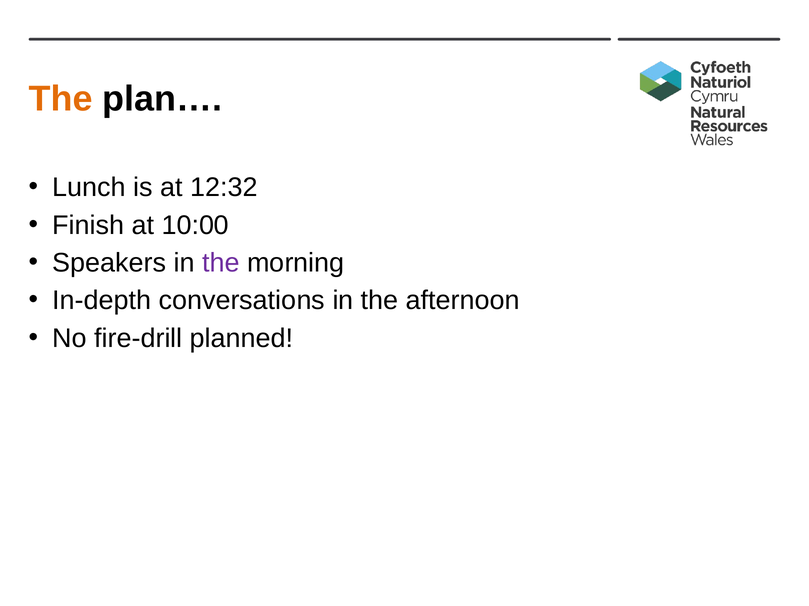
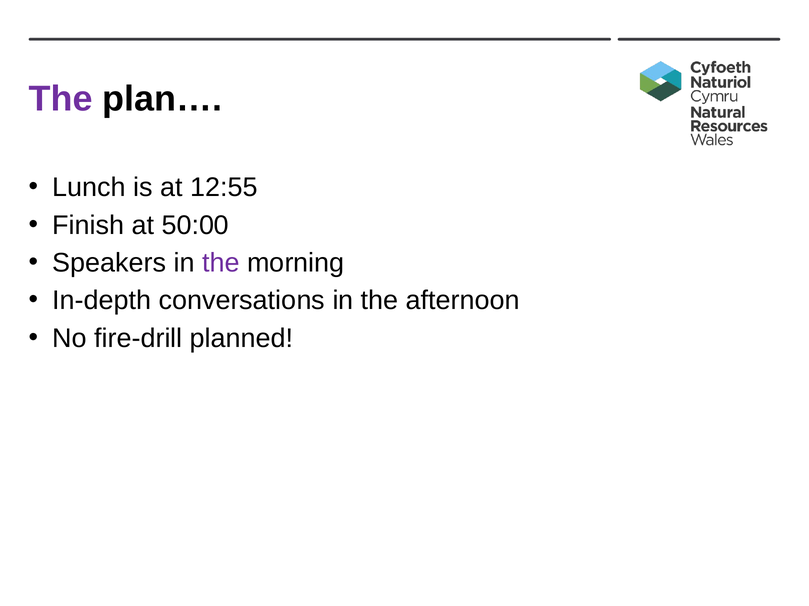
The colour: orange -> purple (61, 99)
12:32: 12:32 -> 12:55 (224, 188)
10:00: 10:00 -> 50:00 (195, 225)
